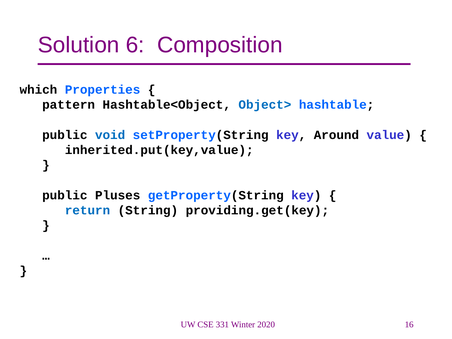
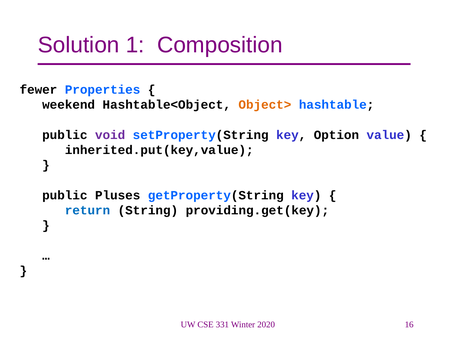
6: 6 -> 1 (135, 45)
which: which -> fewer (38, 90)
pattern: pattern -> weekend (69, 105)
Object> colour: blue -> orange (265, 105)
void colour: blue -> purple (110, 135)
Around: Around -> Option (336, 135)
